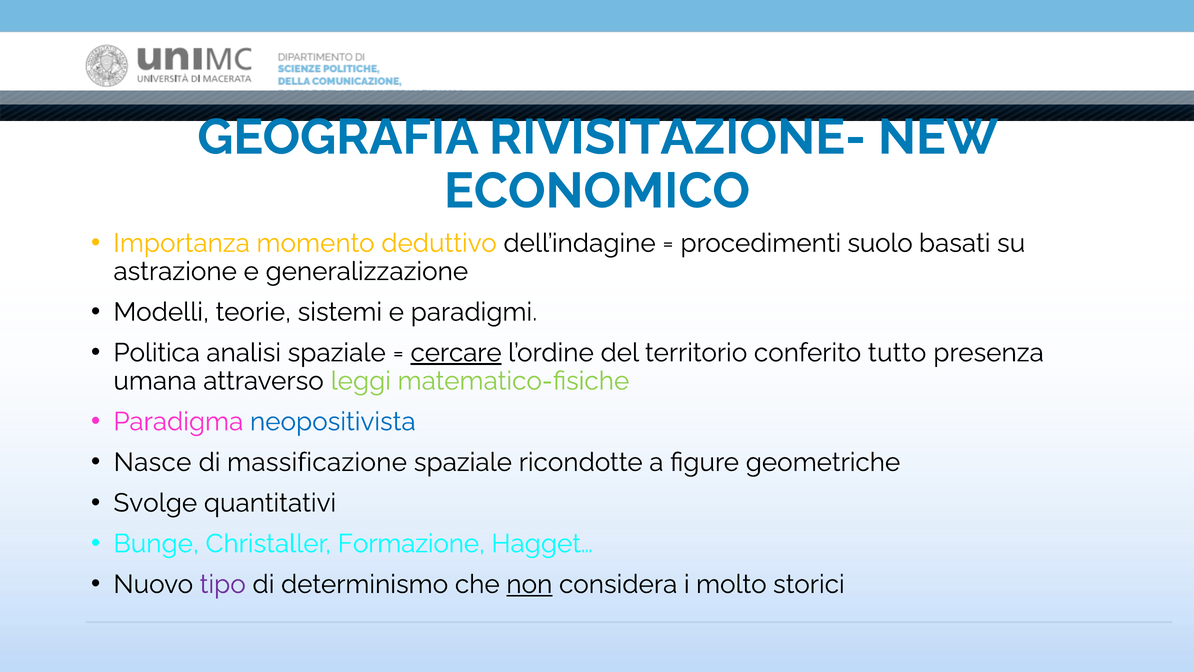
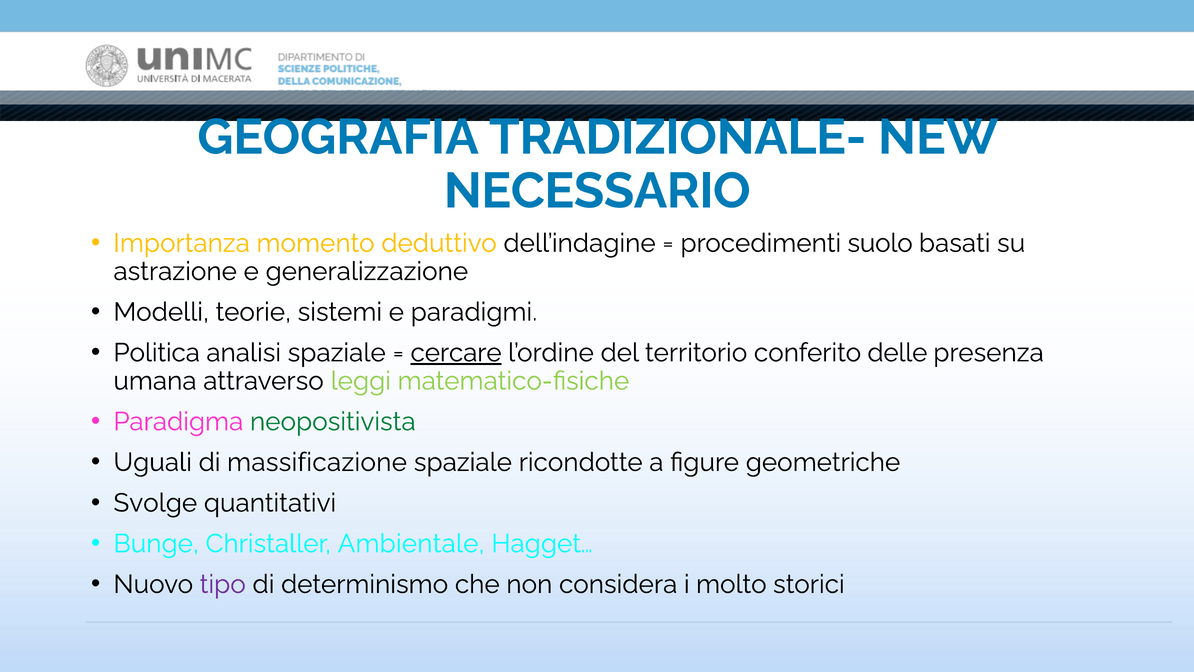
RIVISITAZIONE-: RIVISITAZIONE- -> TRADIZIONALE- (678, 137)
ECONOMICO: ECONOMICO -> NECESSARIO (597, 191)
tutto: tutto -> delle (897, 353)
neopositivista colour: blue -> green (333, 421)
Nasce: Nasce -> Uguali (153, 462)
Formazione: Formazione -> Ambientale (411, 543)
non underline: present -> none (529, 584)
